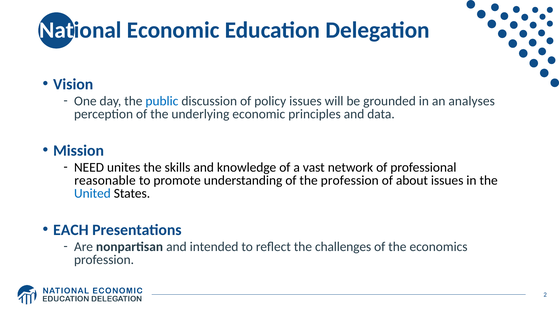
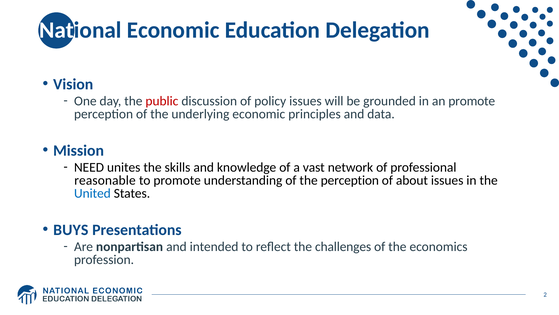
public colour: blue -> red (162, 101)
an analyses: analyses -> promote (472, 101)
the profession: profession -> perception (350, 180)
EACH: EACH -> BUYS (71, 230)
